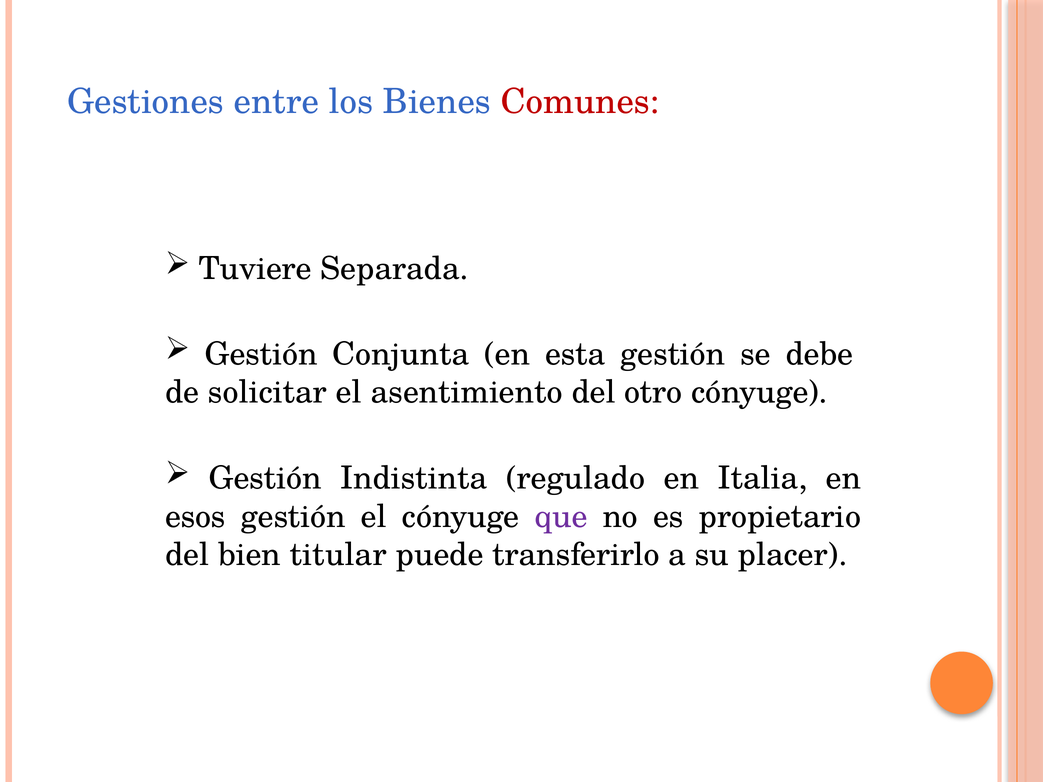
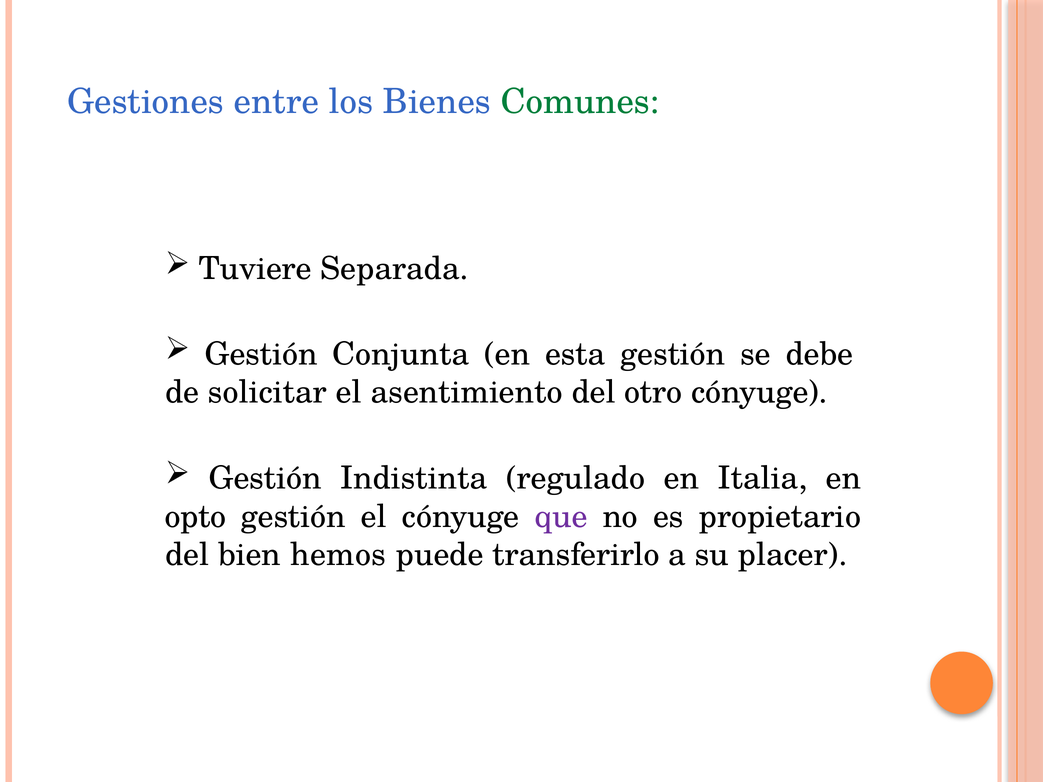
Comunes colour: red -> green (580, 102)
esos: esos -> opto (195, 517)
titular: titular -> hemos (338, 555)
